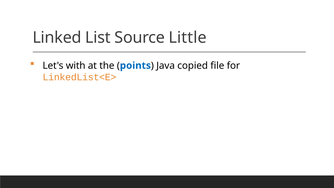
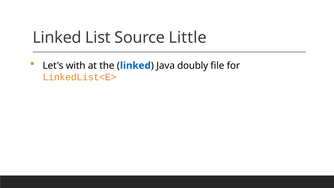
points: points -> linked (135, 66)
copied: copied -> doubly (193, 66)
